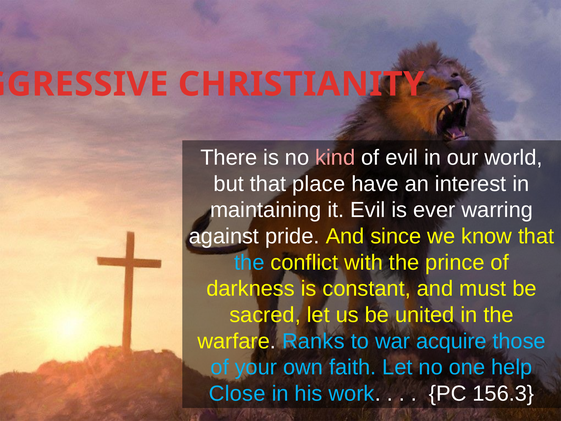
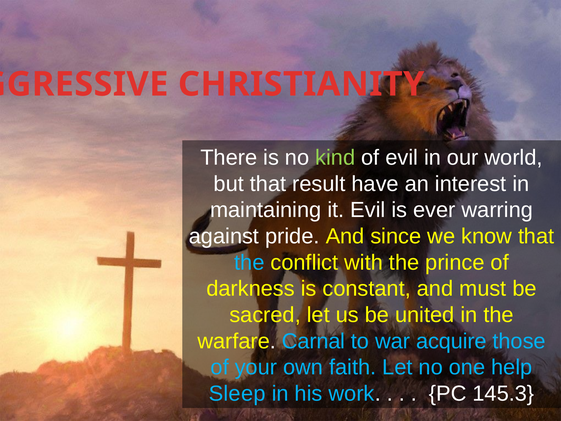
kind colour: pink -> light green (335, 158)
place: place -> result (319, 184)
Ranks: Ranks -> Carnal (314, 341)
Close: Close -> Sleep (237, 393)
156.3: 156.3 -> 145.3 (503, 393)
